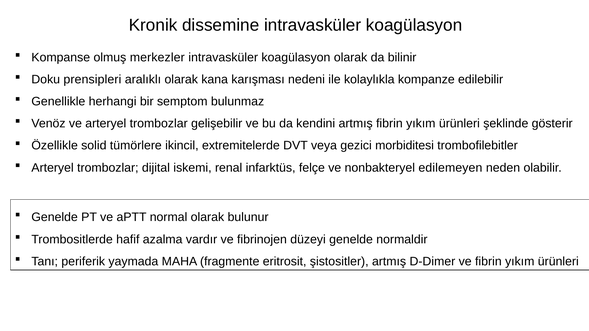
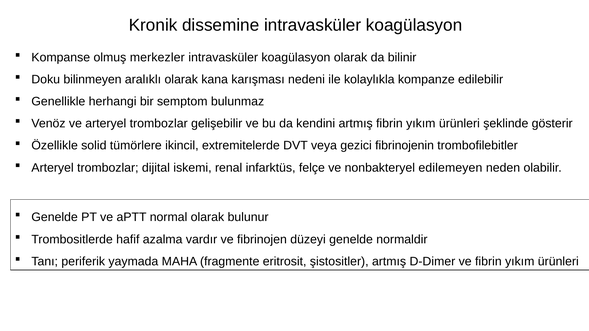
prensipleri: prensipleri -> bilinmeyen (93, 79)
morbiditesi: morbiditesi -> fibrinojenin (405, 146)
